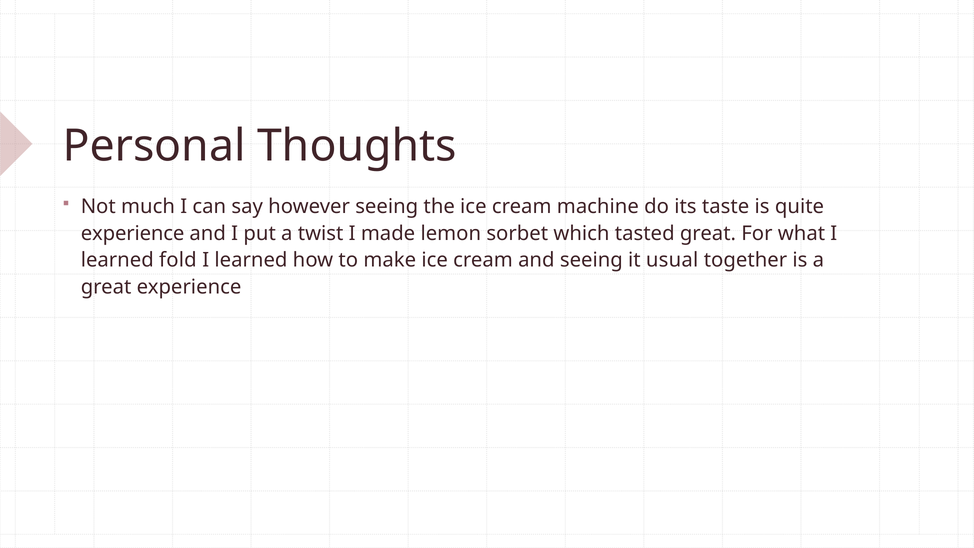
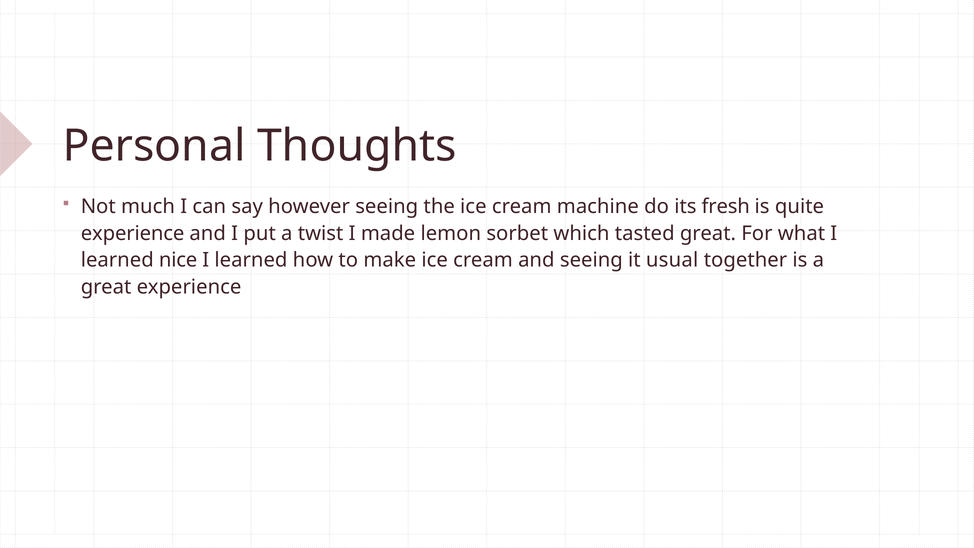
taste: taste -> fresh (726, 207)
fold: fold -> nice (178, 260)
